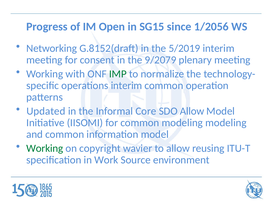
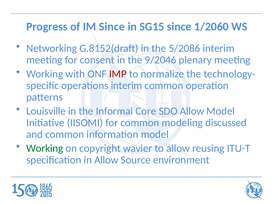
IM Open: Open -> Since (112, 27)
1/2056: 1/2056 -> 1/2060 (211, 27)
5/2019: 5/2019 -> 5/2086 (184, 48)
9/2079: 9/2079 -> 9/2046 (161, 60)
IMP colour: green -> red (118, 74)
Updated: Updated -> Louisville (46, 111)
modeling modeling: modeling -> discussed (226, 123)
in Work: Work -> Allow (106, 160)
